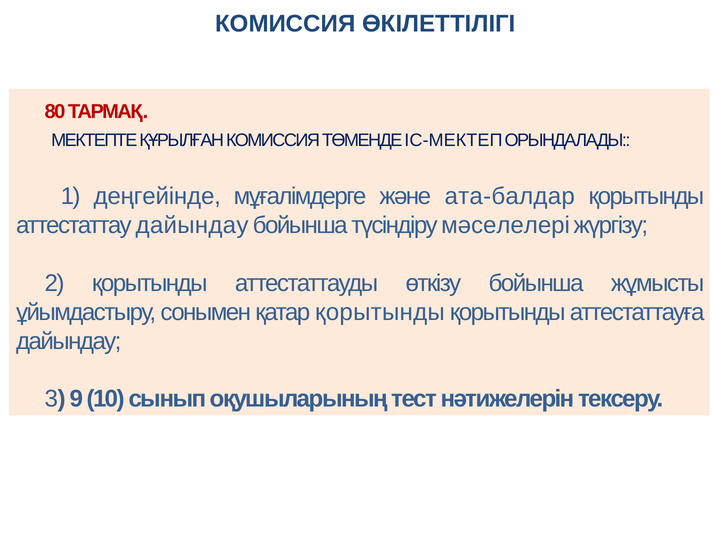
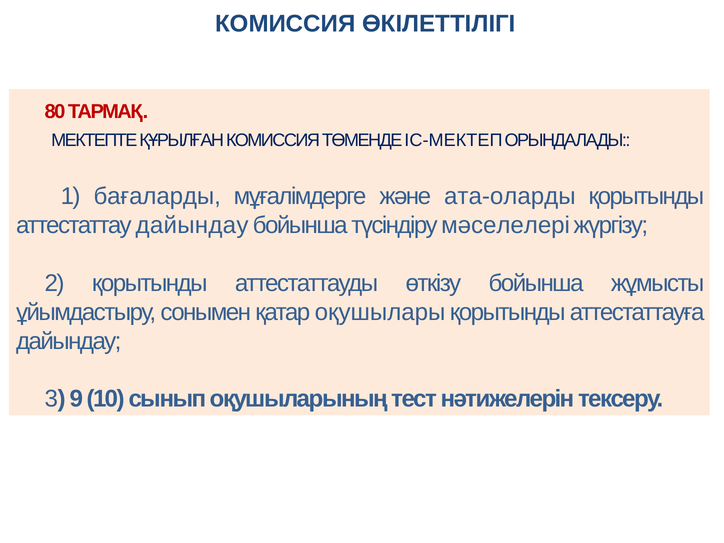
деңгейінде: деңгейінде -> бағаларды (157, 196)
ата-балдар: ата-балдар -> ата-оларды (510, 196)
қатар қорытынды: қорытынды -> оқушылары (380, 312)
